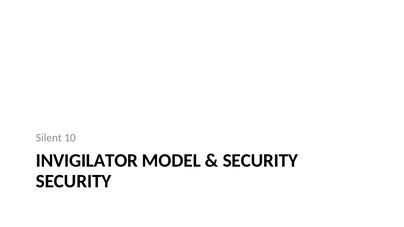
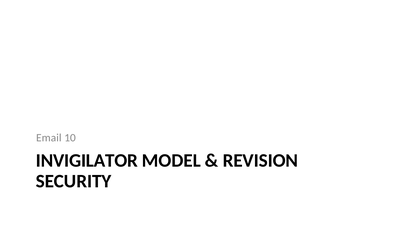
Silent: Silent -> Email (49, 138)
SECURITY: SECURITY -> REVISION (260, 161)
